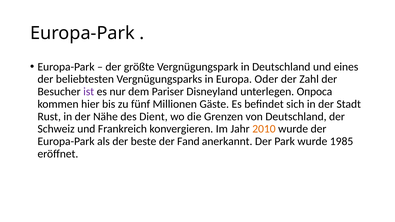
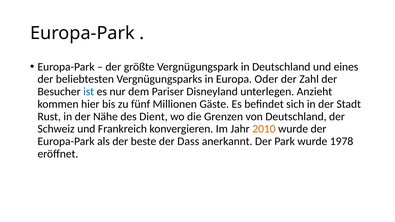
ist colour: purple -> blue (89, 92)
Опроса: Опроса -> Anzieht (314, 92)
Fand: Fand -> Dass (188, 141)
1985: 1985 -> 1978 (342, 141)
